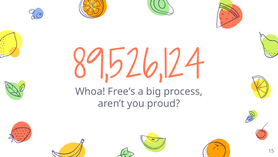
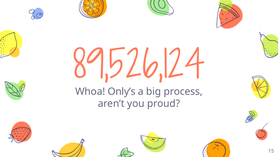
Free’s: Free’s -> Only’s (122, 91)
